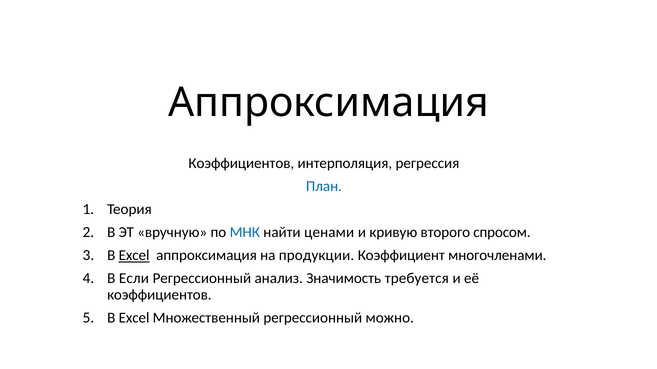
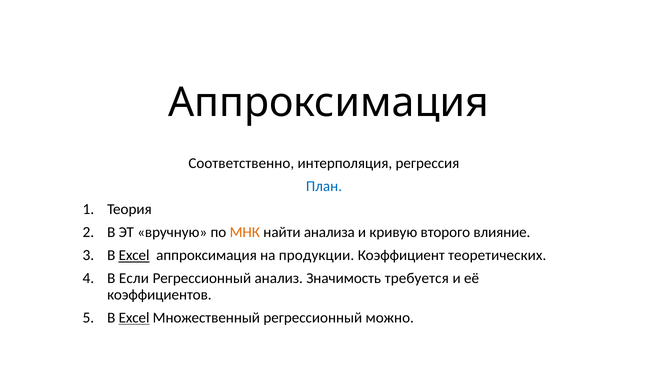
Коэффициентов: Коэффициентов -> Соответственно (241, 163)
МНК colour: blue -> orange (245, 233)
ценами: ценами -> анализа (329, 233)
спросом: спросом -> влияние (502, 233)
многочленами: многочленами -> теоретических (497, 256)
Excel underline: none -> present (134, 318)
